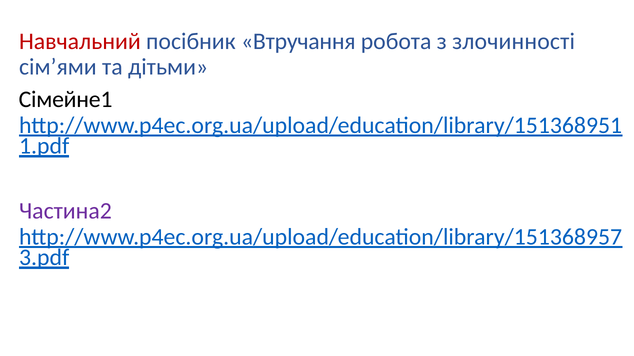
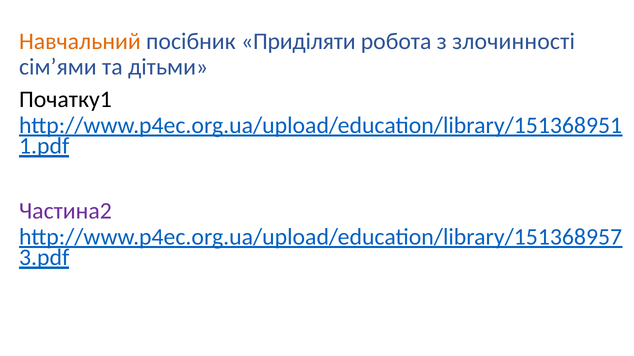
Навчальний colour: red -> orange (80, 41)
Втручання: Втручання -> Приділяти (298, 41)
Сімейне1: Сімейне1 -> Початку1 (65, 99)
